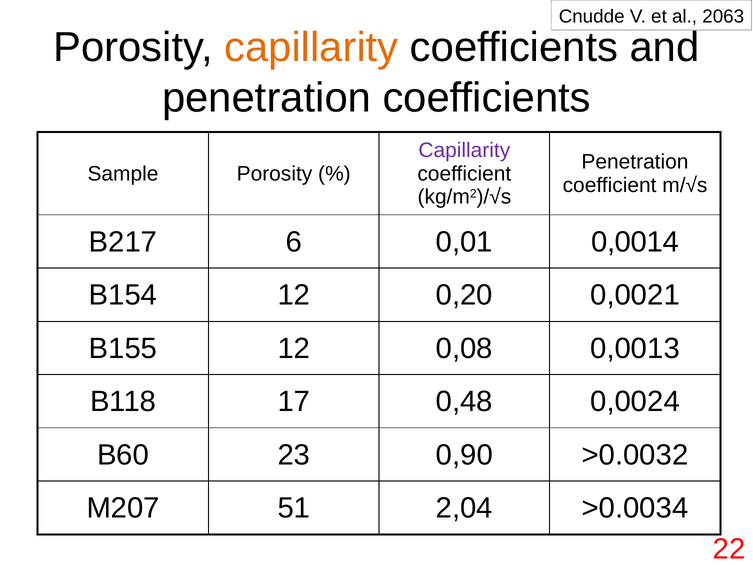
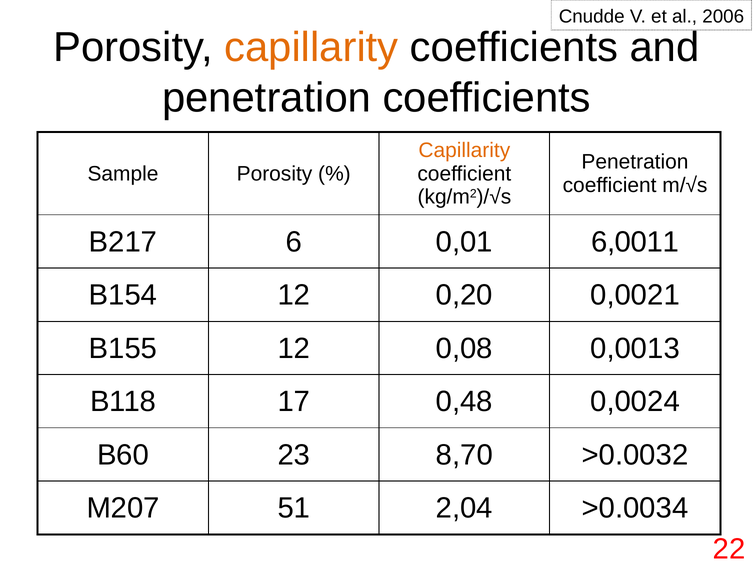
2063: 2063 -> 2006 (723, 16)
Capillarity colour: purple -> orange (464, 150)
0,0014: 0,0014 -> 6,0011 (635, 242)
0,90: 0,90 -> 8,70 (464, 455)
